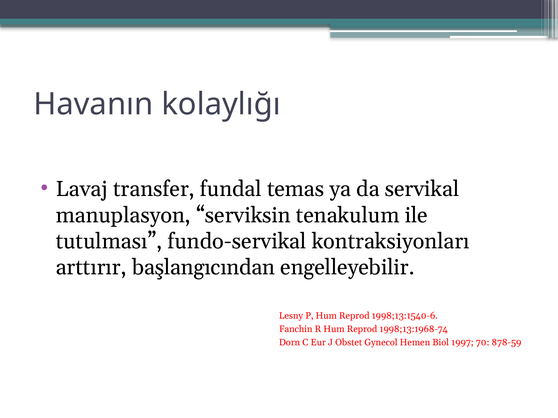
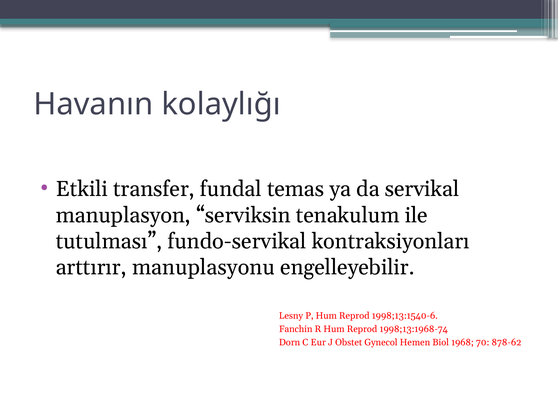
Lavaj: Lavaj -> Etkili (82, 189)
başlangıcından: başlangıcından -> manuplasyonu (203, 268)
1997: 1997 -> 1968 (463, 343)
878-59: 878-59 -> 878-62 (507, 343)
